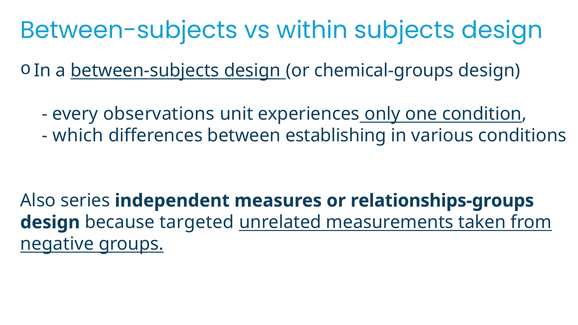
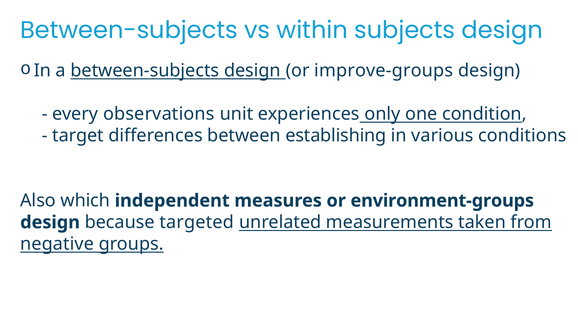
chemical-groups: chemical-groups -> improve-groups (384, 71)
which: which -> target (78, 136)
series: series -> which (85, 201)
relationships-groups: relationships-groups -> environment-groups (442, 201)
